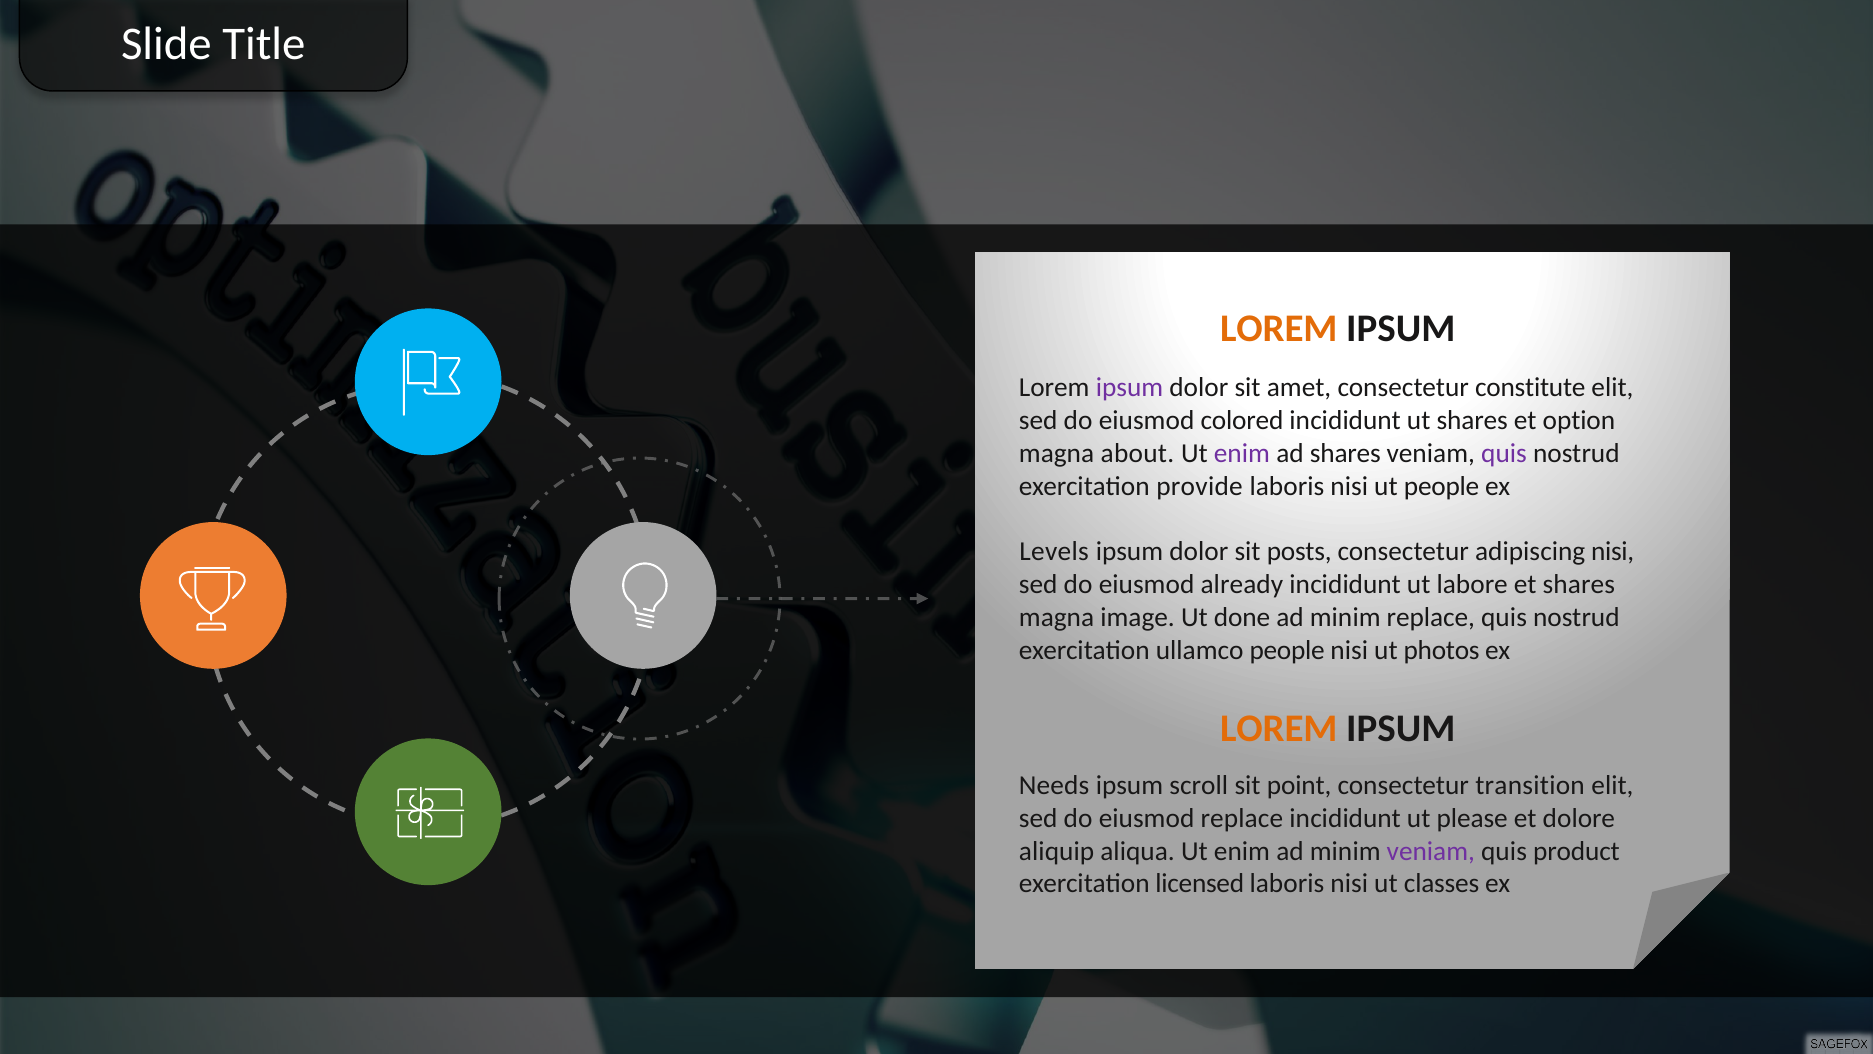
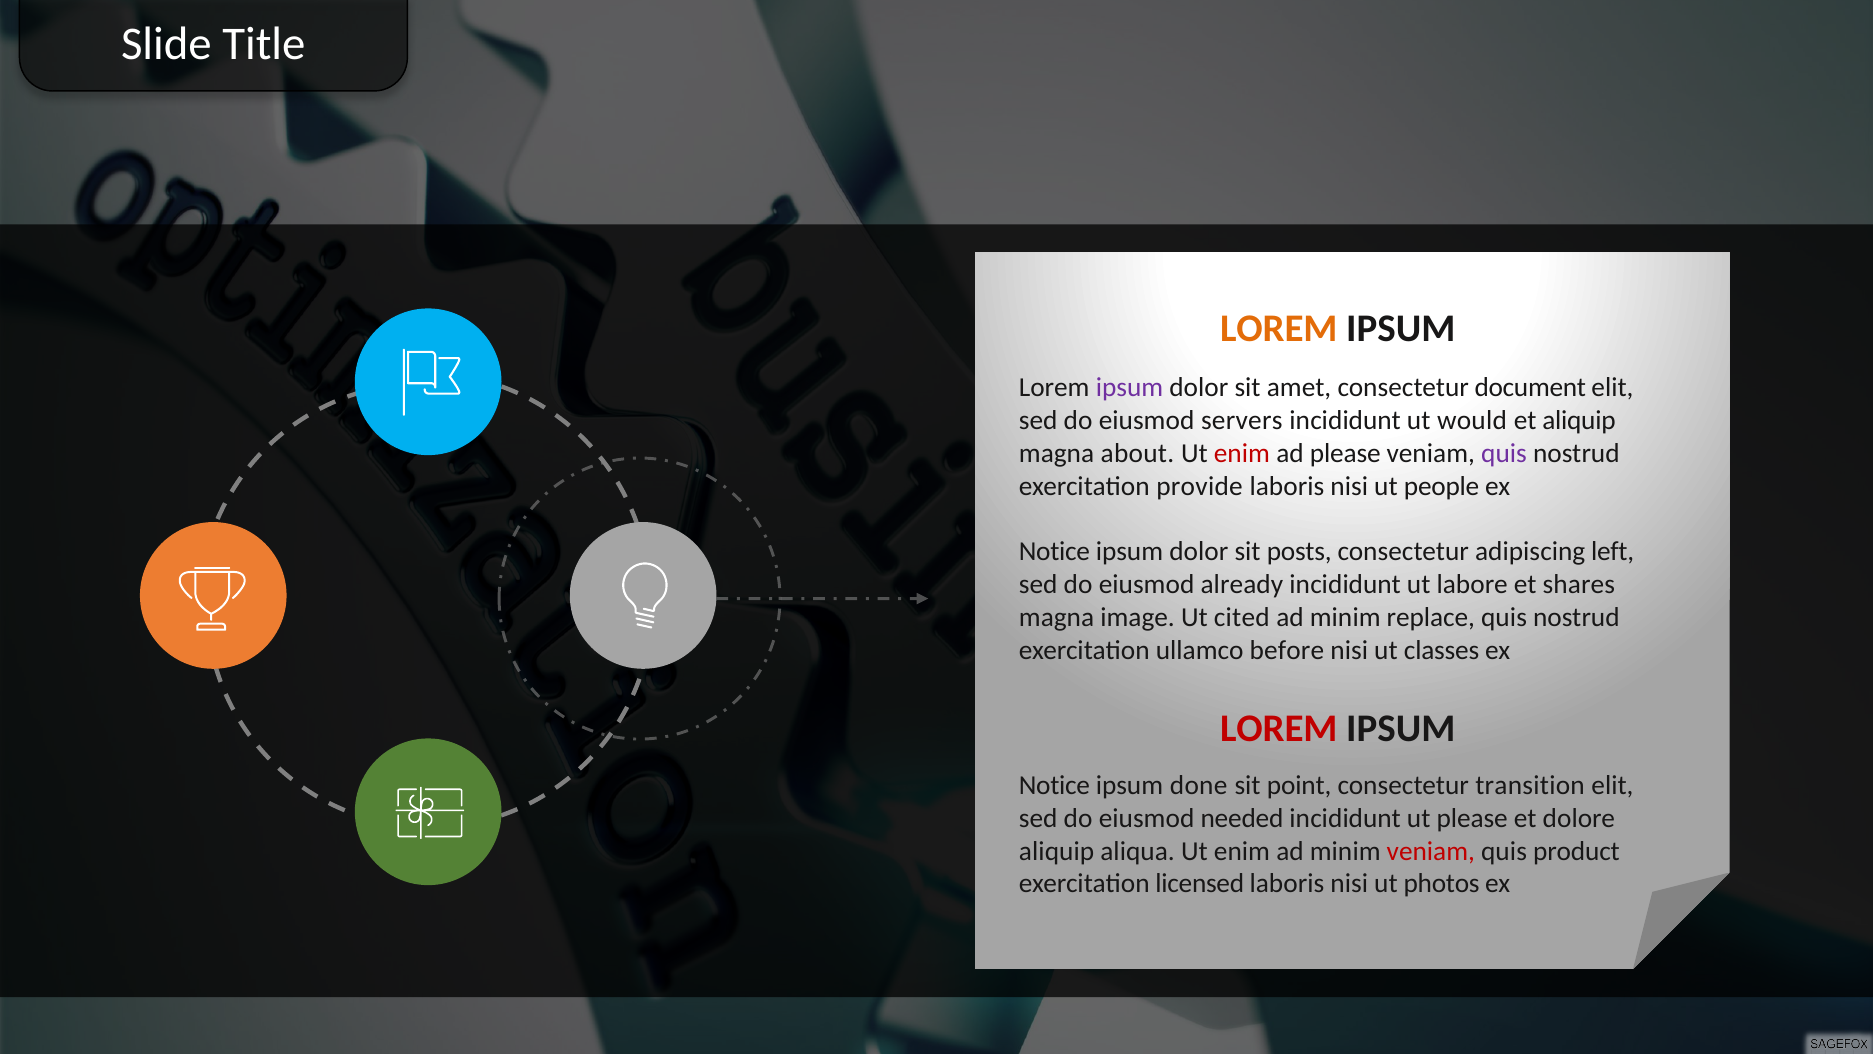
constitute: constitute -> document (1530, 388)
colored: colored -> servers (1242, 421)
ut shares: shares -> would (1472, 421)
et option: option -> aliquip (1579, 421)
enim colour: purple -> red (1242, 453)
ad shares: shares -> please (1345, 453)
Levels: Levels -> Notice (1054, 552)
adipiscing nisi: nisi -> left (1613, 552)
done: done -> cited (1242, 617)
ullamco people: people -> before (1287, 650)
photos: photos -> classes (1442, 650)
LOREM colour: orange -> red (1279, 728)
Needs: Needs -> Notice (1054, 785)
scroll: scroll -> done (1199, 785)
eiusmod replace: replace -> needed (1242, 818)
veniam colour: purple -> red (1431, 851)
classes: classes -> photos (1442, 883)
